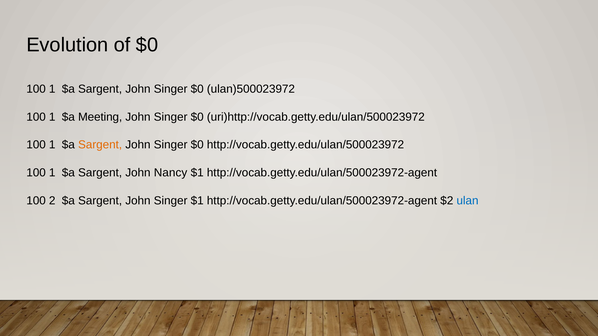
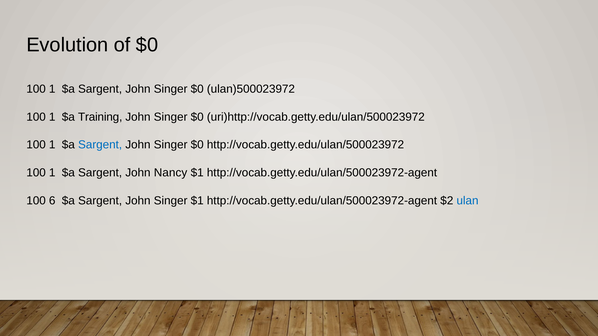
Meeting: Meeting -> Training (100, 117)
Sargent colour: orange -> blue (100, 145)
2: 2 -> 6 (52, 201)
